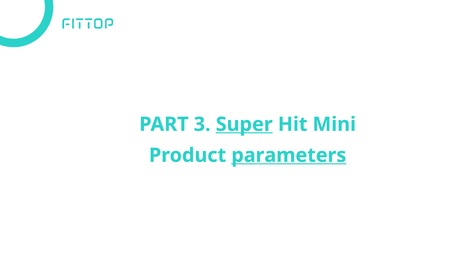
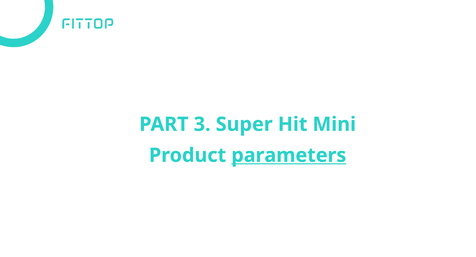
Super underline: present -> none (244, 124)
